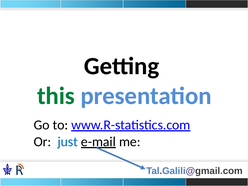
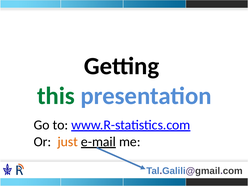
just colour: blue -> orange (68, 142)
